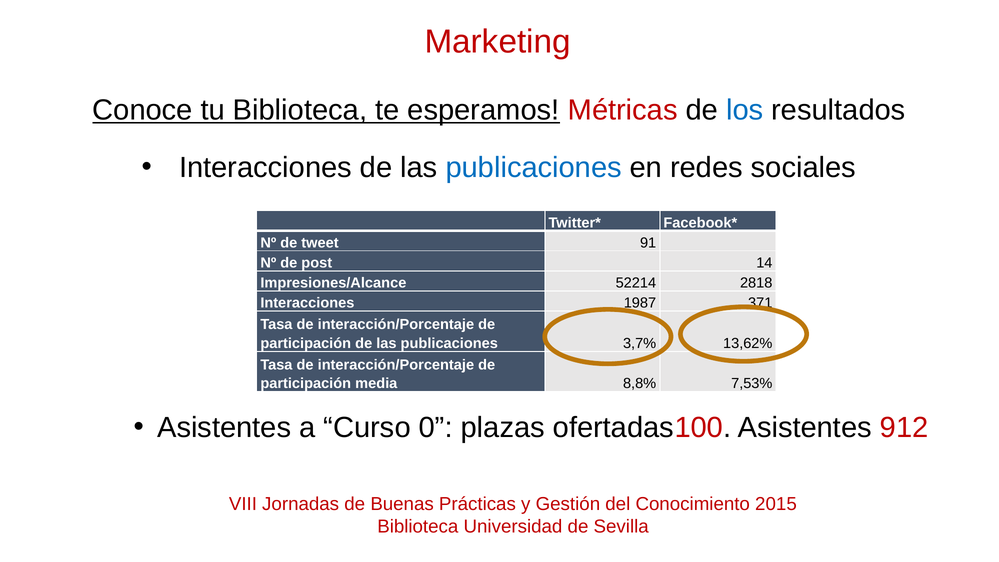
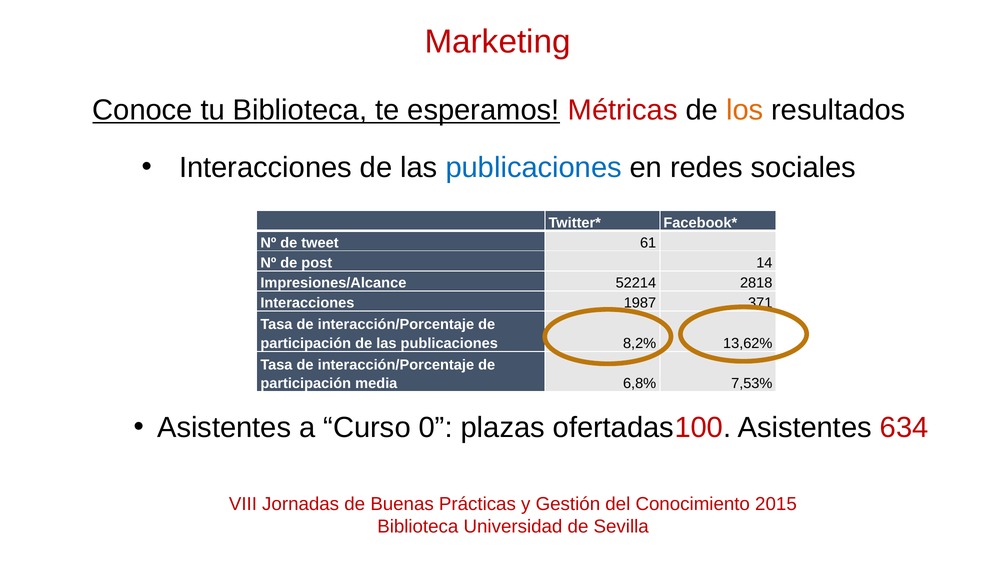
los colour: blue -> orange (745, 110)
91: 91 -> 61 (648, 243)
3,7%: 3,7% -> 8,2% (640, 343)
8,8%: 8,8% -> 6,8% (640, 384)
912: 912 -> 634 (904, 427)
